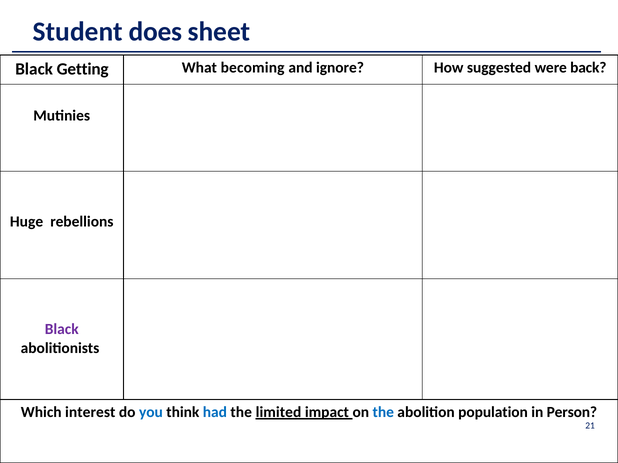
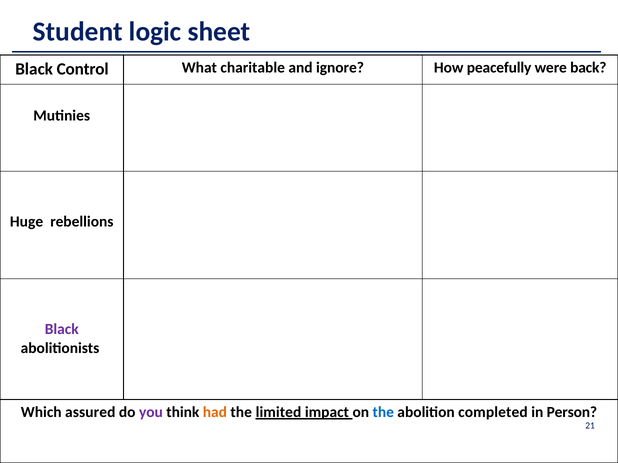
does: does -> logic (155, 32)
Getting: Getting -> Control (83, 69)
becoming: becoming -> charitable (253, 68)
suggested: suggested -> peacefully (499, 68)
interest: interest -> assured (90, 413)
you colour: blue -> purple (151, 413)
had colour: blue -> orange (215, 413)
population: population -> completed (493, 413)
